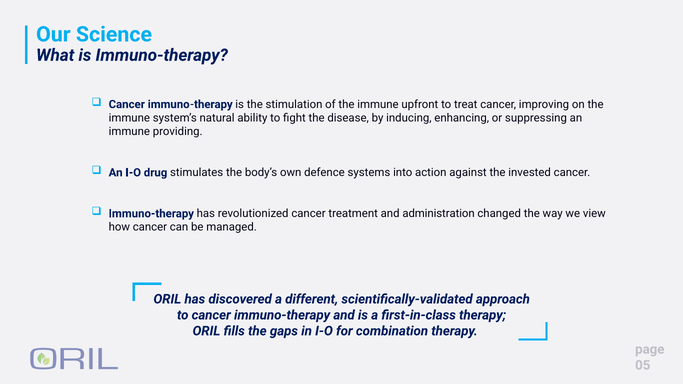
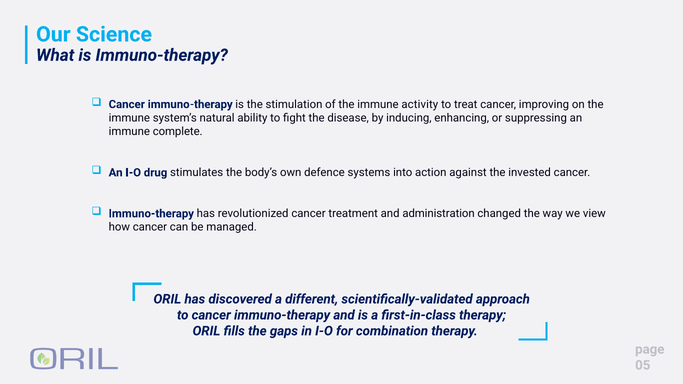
upfront: upfront -> activity (420, 104)
providing: providing -> complete (178, 132)
